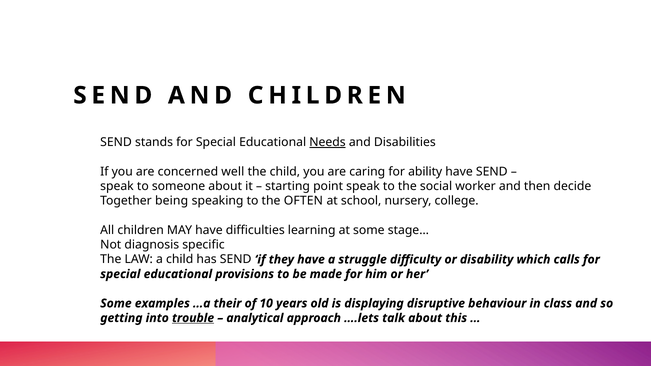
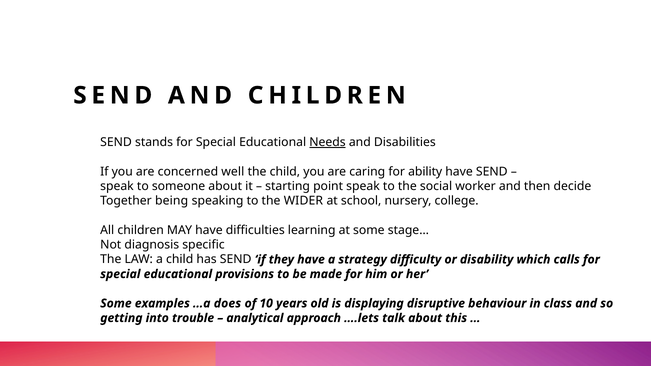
OFTEN: OFTEN -> WIDER (303, 201)
struggle: struggle -> strategy (363, 260)
their: their -> does (227, 304)
trouble underline: present -> none (193, 318)
